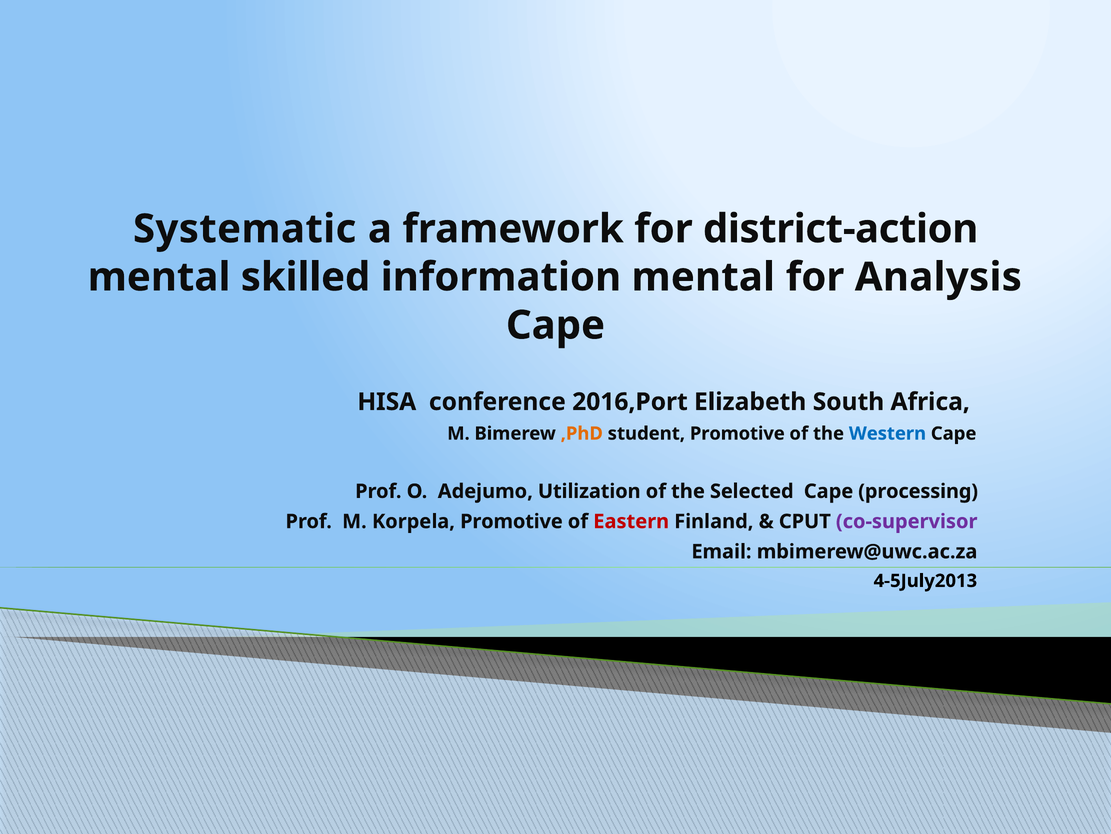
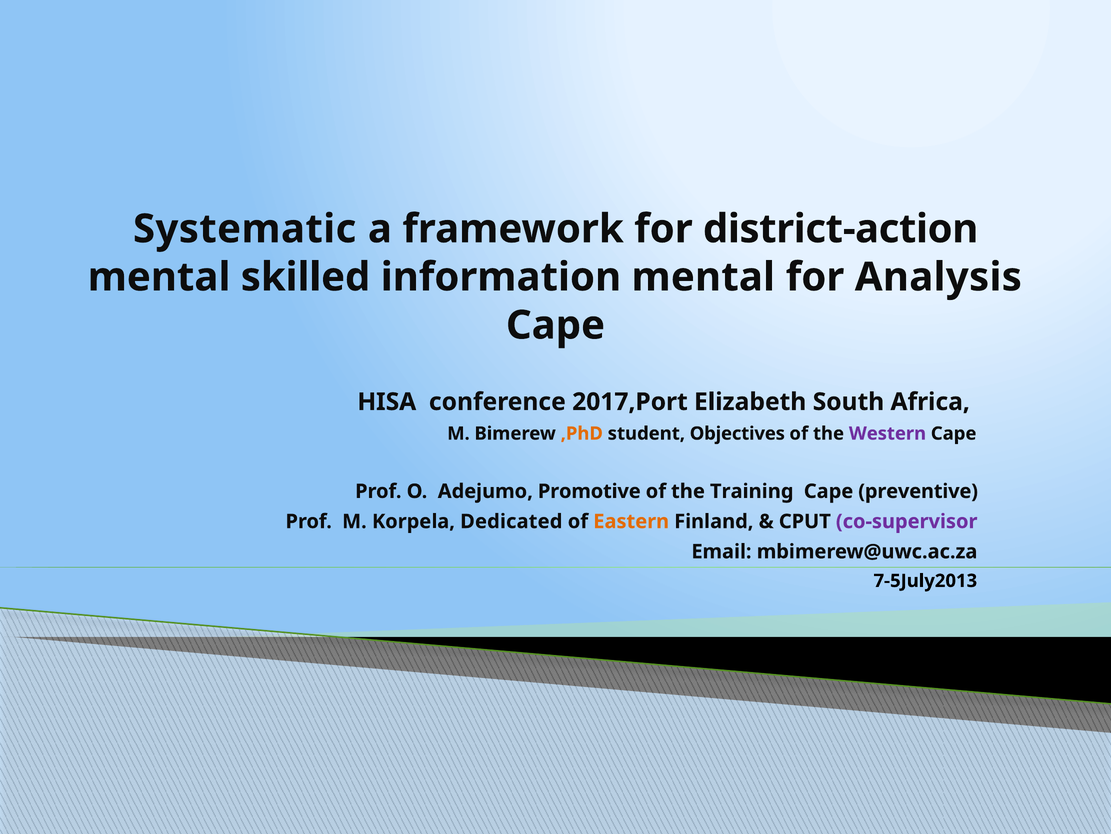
2016,Port: 2016,Port -> 2017,Port (630, 402)
student Promotive: Promotive -> Objectives (737, 433)
Western colour: blue -> purple (887, 433)
Utilization: Utilization -> Promotive (589, 491)
Selected: Selected -> Training (752, 491)
processing: processing -> preventive (918, 491)
Korpela Promotive: Promotive -> Dedicated (511, 521)
Eastern colour: red -> orange (631, 521)
4-5July2013: 4-5July2013 -> 7-5July2013 (925, 580)
